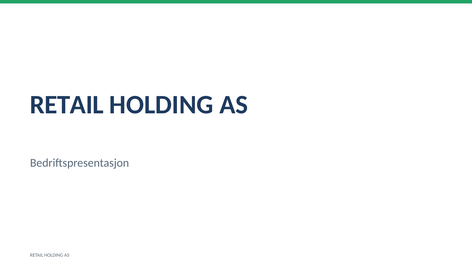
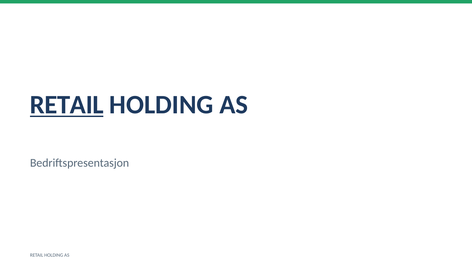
RETAIL underline: none -> present (67, 105)
